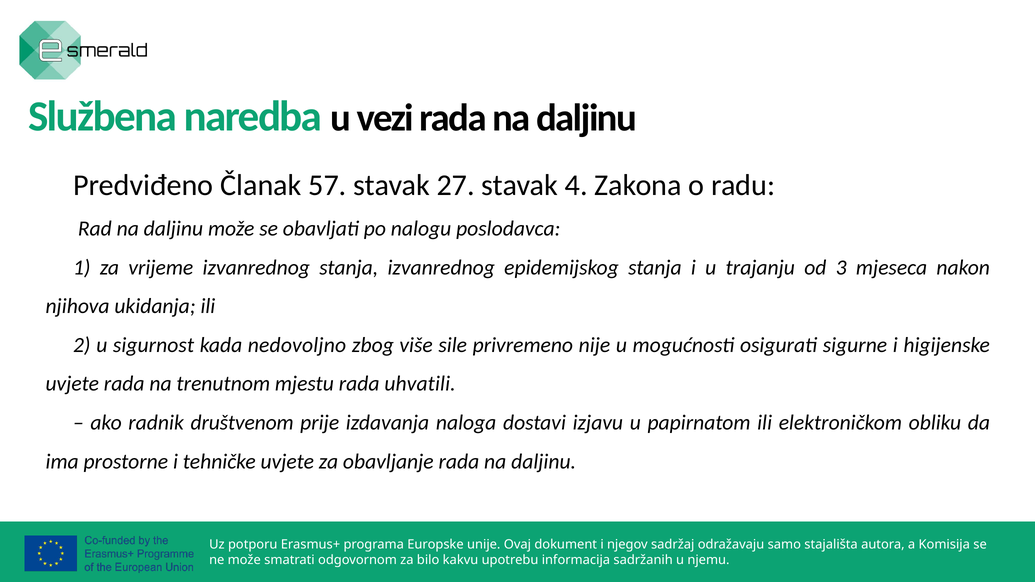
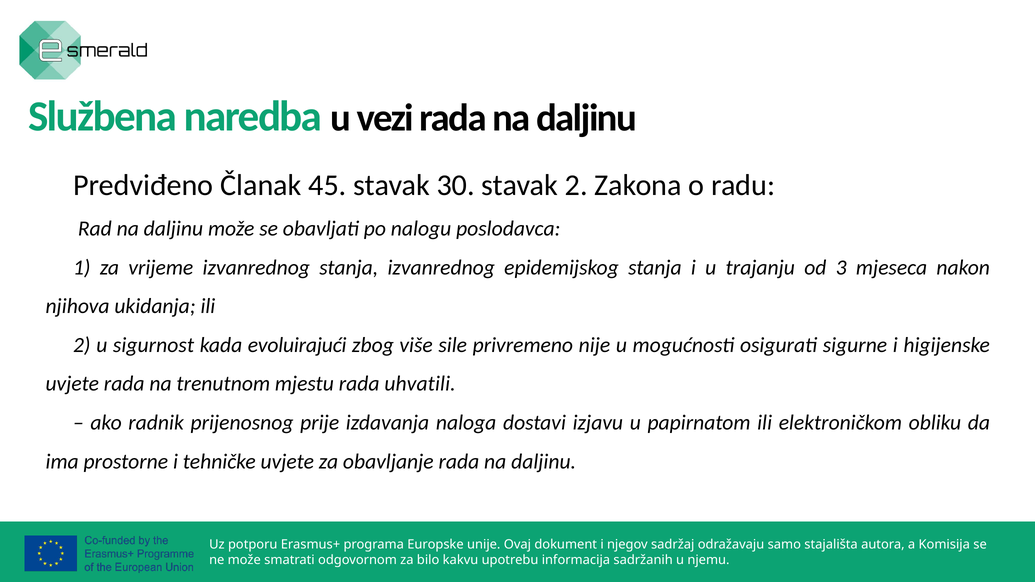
57: 57 -> 45 (327, 185)
27: 27 -> 30 (456, 185)
stavak 4: 4 -> 2 (576, 185)
nedovoljno: nedovoljno -> evoluirajući (297, 345)
društvenom: društvenom -> prijenosnog (242, 423)
